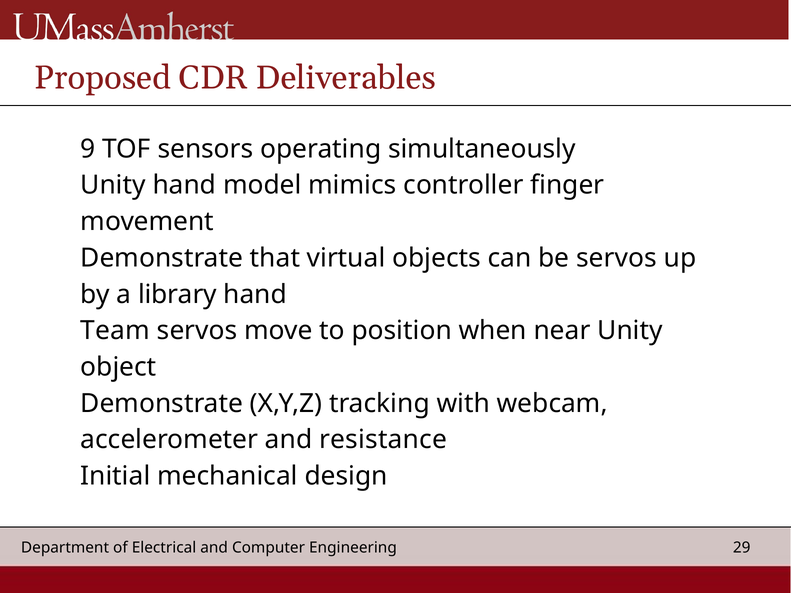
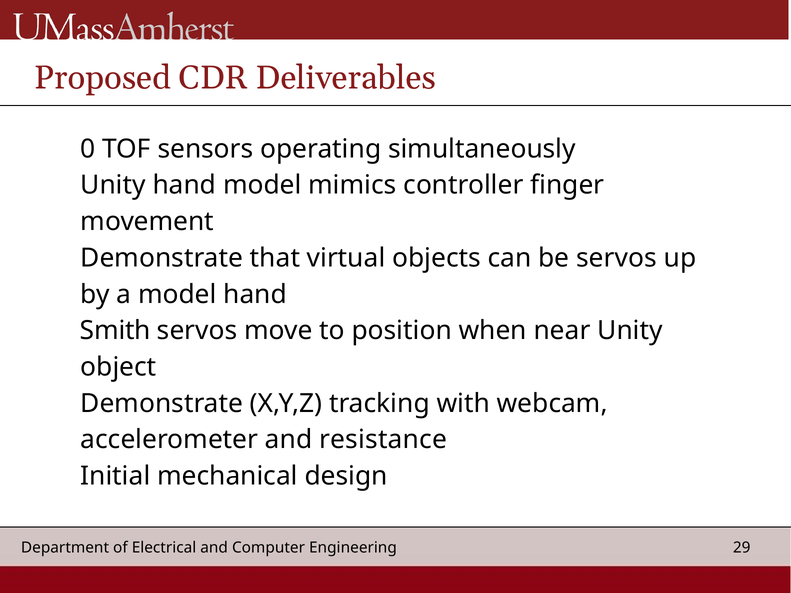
9: 9 -> 0 (88, 149)
a library: library -> model (177, 294)
Team: Team -> Smith (115, 331)
